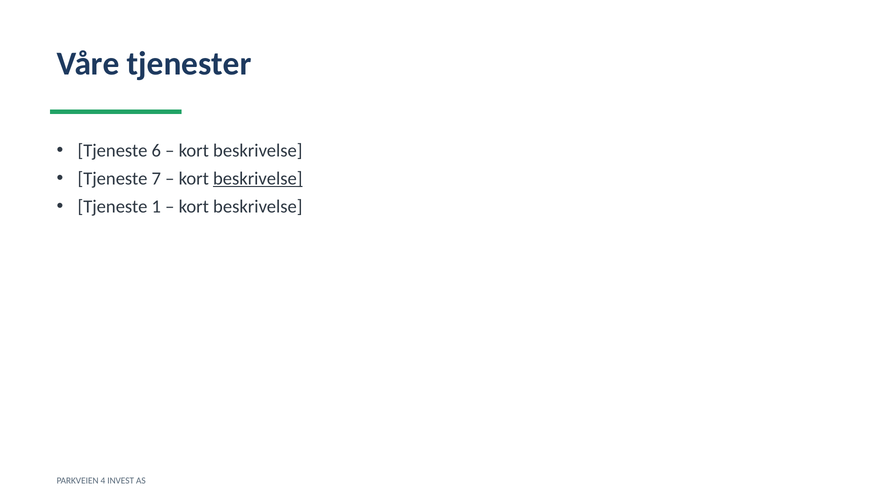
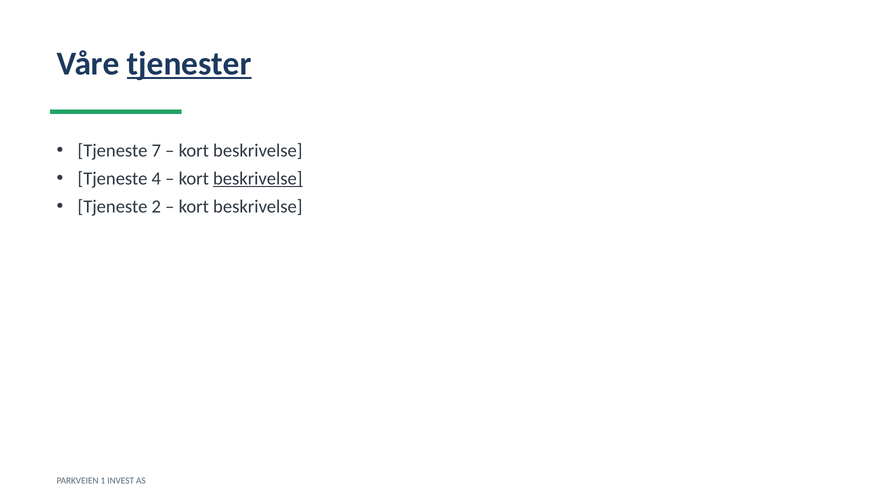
tjenester underline: none -> present (189, 64)
6: 6 -> 7 (156, 151)
7: 7 -> 4 (156, 179)
1: 1 -> 2 (156, 207)
4: 4 -> 1 (103, 481)
